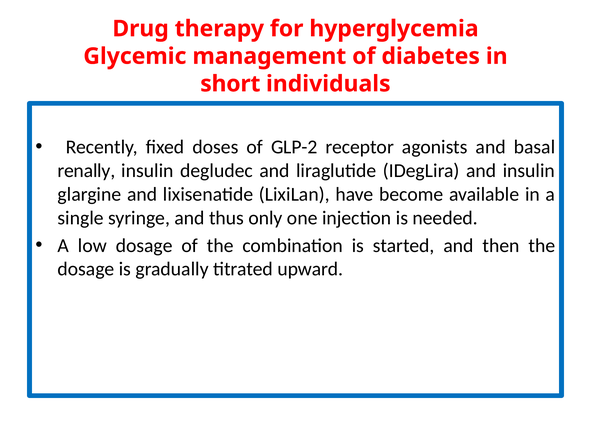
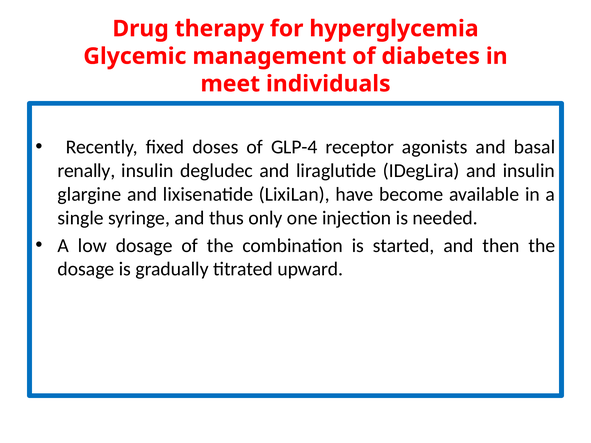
short: short -> meet (230, 84)
GLP-2: GLP-2 -> GLP-4 (294, 147)
